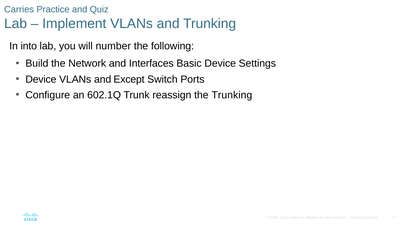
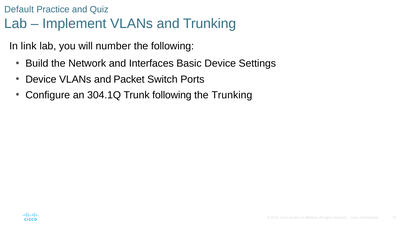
Carries: Carries -> Default (19, 9)
into: into -> link (29, 46)
Except: Except -> Packet (129, 79)
602.1Q: 602.1Q -> 304.1Q (104, 95)
Trunk reassign: reassign -> following (172, 95)
